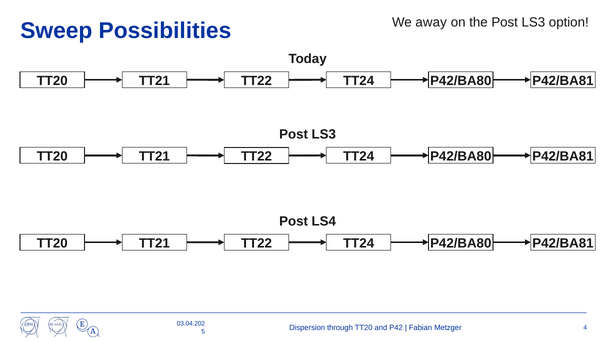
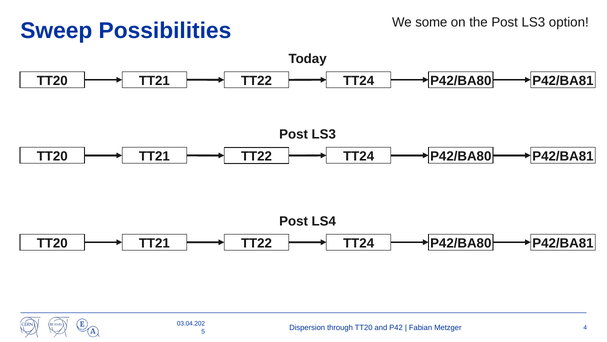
away: away -> some (431, 22)
